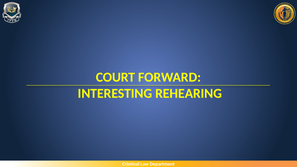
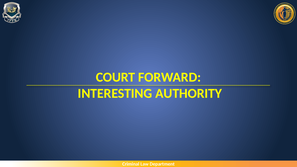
REHEARING: REHEARING -> AUTHORITY (189, 93)
